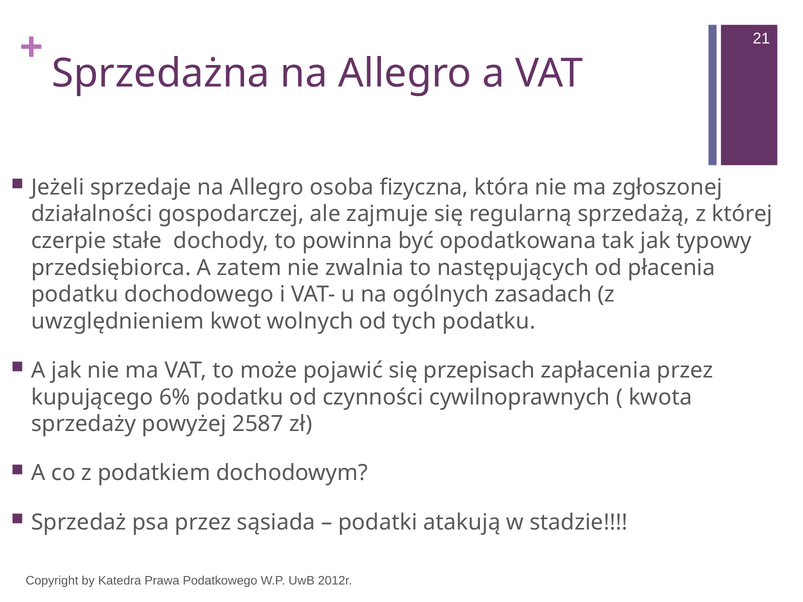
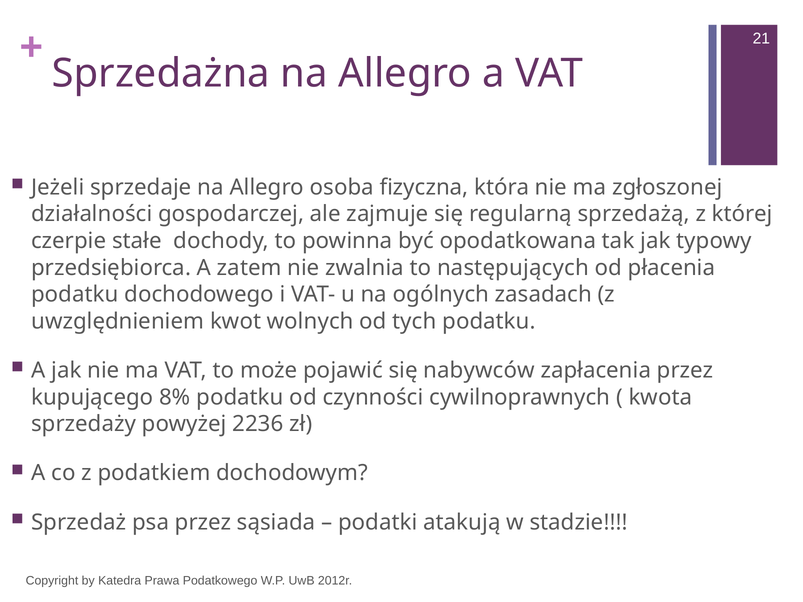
przepisach: przepisach -> nabywców (479, 371)
6%: 6% -> 8% (175, 397)
2587: 2587 -> 2236 (258, 424)
